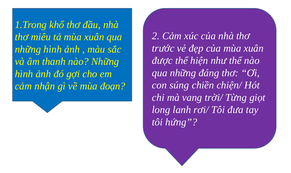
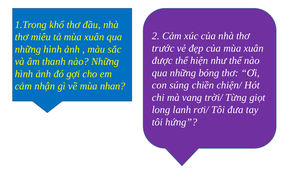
đáng: đáng -> bóng (209, 73)
đoạn: đoạn -> nhan (113, 86)
